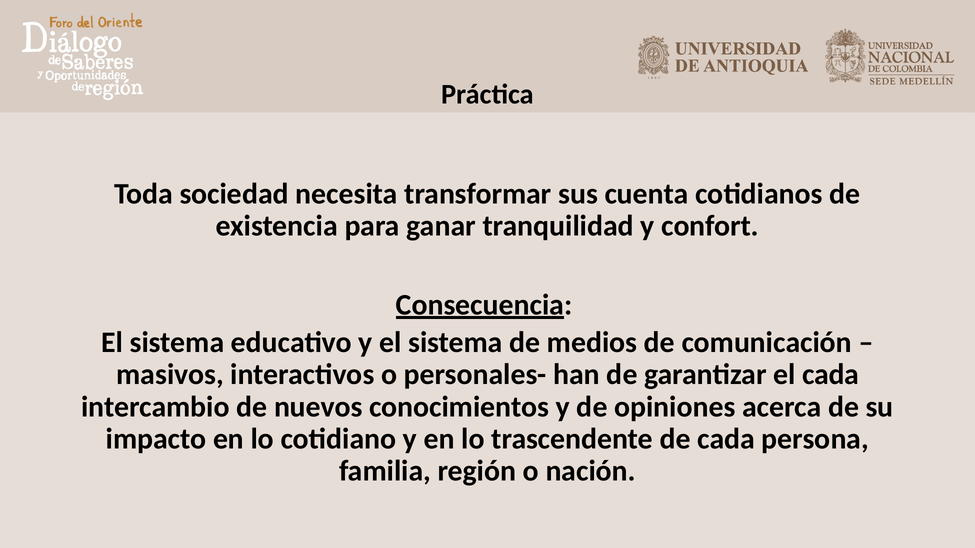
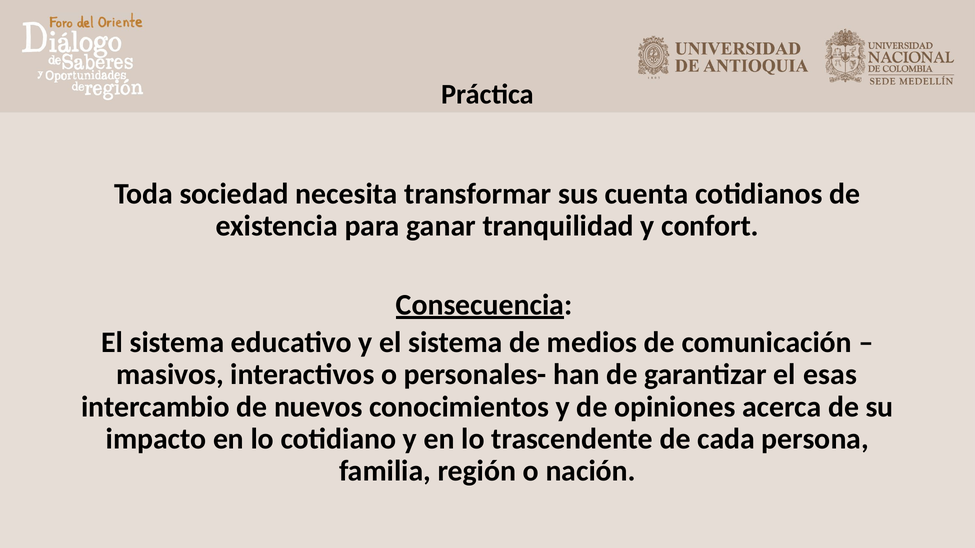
el cada: cada -> esas (830, 375)
